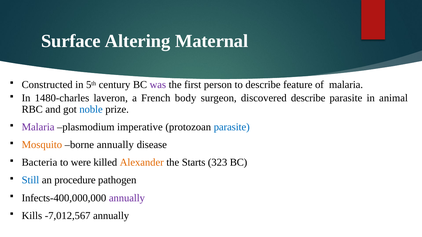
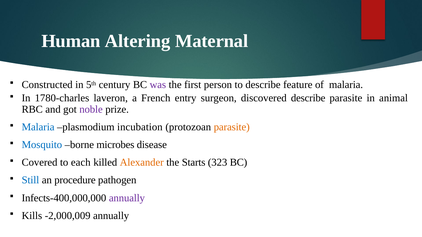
Surface: Surface -> Human (71, 41)
1480-charles: 1480-charles -> 1780-charles (62, 98)
body: body -> entry (186, 98)
noble colour: blue -> purple (91, 110)
Malaria colour: purple -> blue (38, 127)
imperative: imperative -> incubation (140, 127)
parasite colour: blue -> orange (232, 127)
Mosquito colour: orange -> blue (42, 145)
borne annually: annually -> microbes (115, 145)
Bacteria: Bacteria -> Covered (40, 163)
were: were -> each (81, 163)
-7,012,567: -7,012,567 -> -2,000,009 (68, 216)
